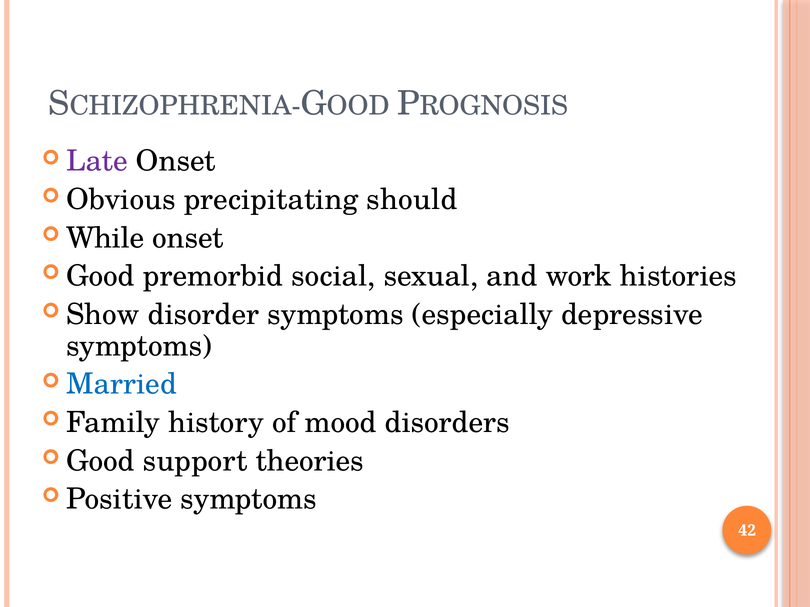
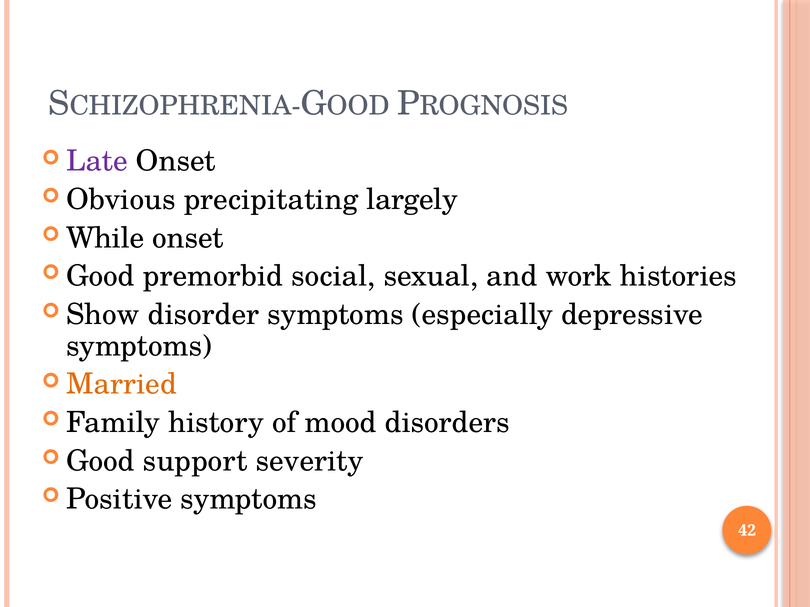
should: should -> largely (412, 200)
Married colour: blue -> orange (122, 385)
theories: theories -> severity (310, 461)
